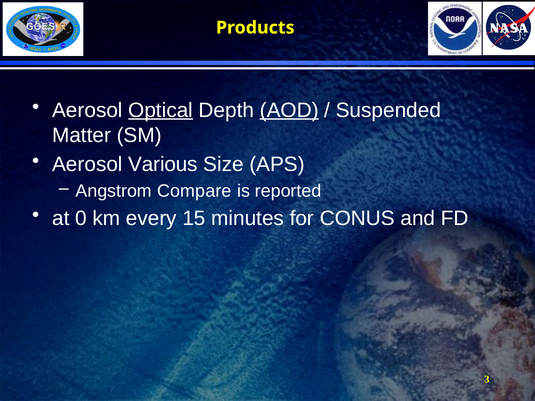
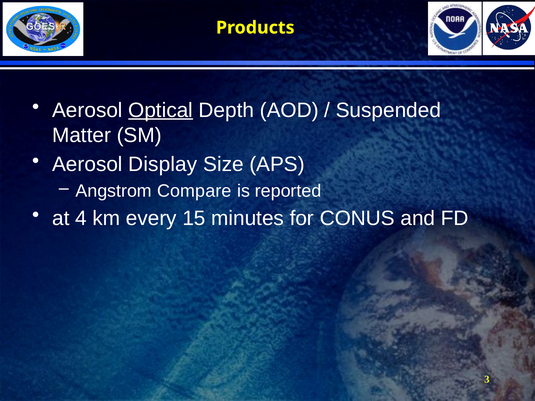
AOD underline: present -> none (289, 110)
Various: Various -> Display (163, 164)
0: 0 -> 4 (81, 218)
